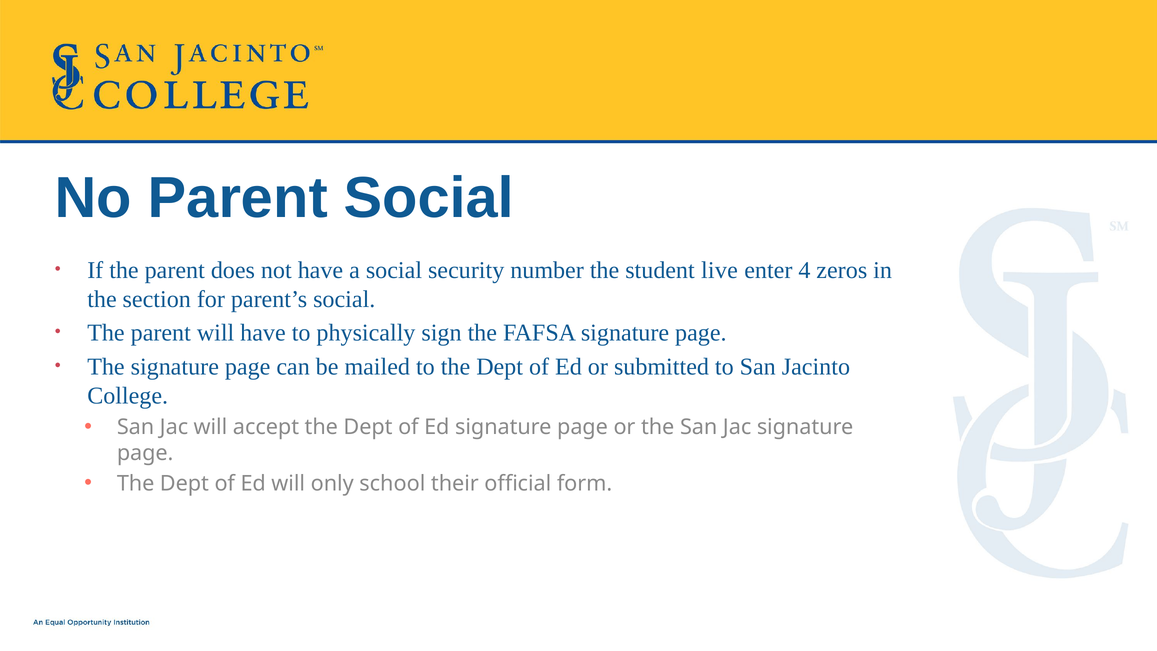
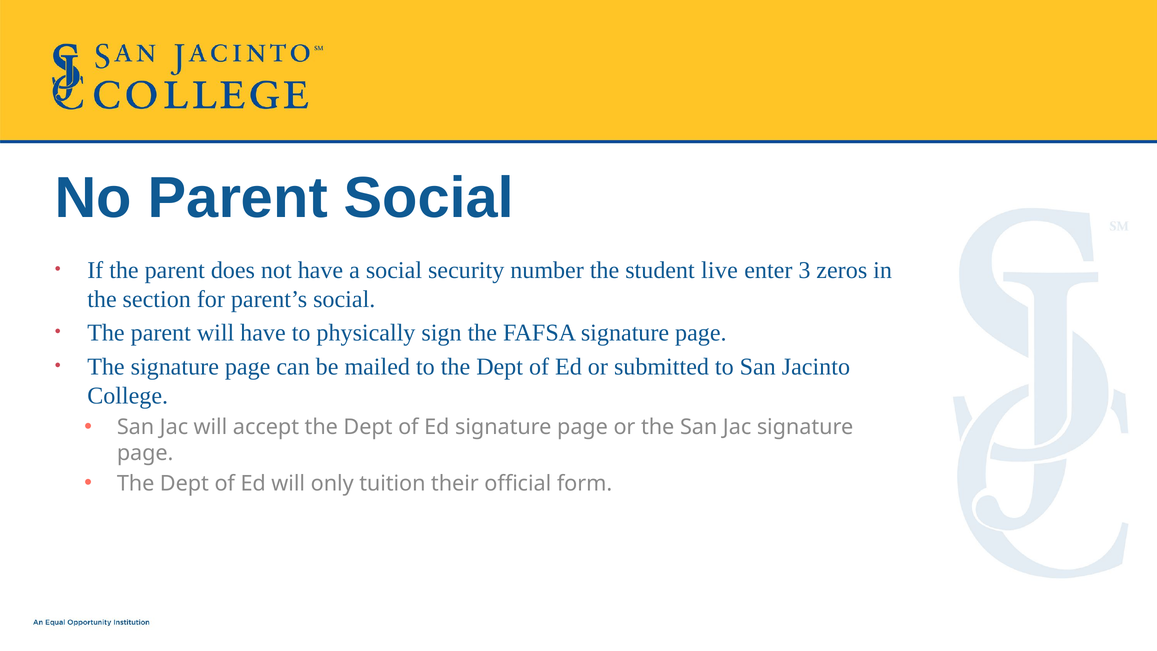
4: 4 -> 3 (804, 270)
school: school -> tuition (392, 483)
